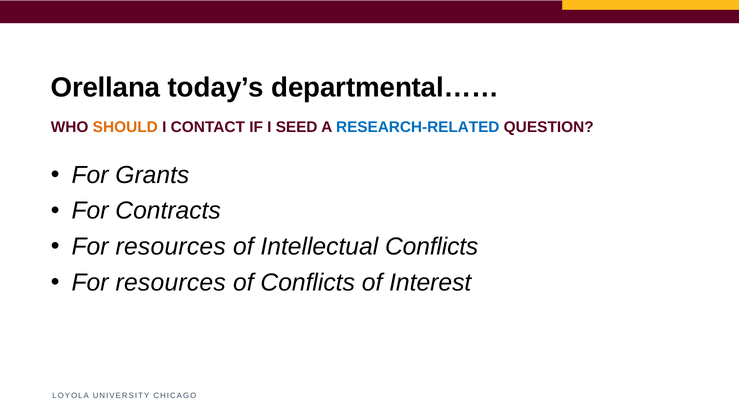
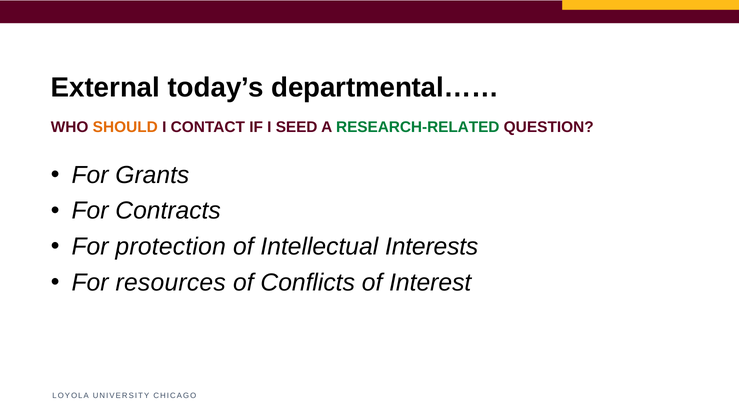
Orellana: Orellana -> External (105, 87)
RESEARCH-RELATED colour: blue -> green (418, 127)
resources: resources -> protection (171, 247)
Intellectual Conflicts: Conflicts -> Interests (432, 247)
